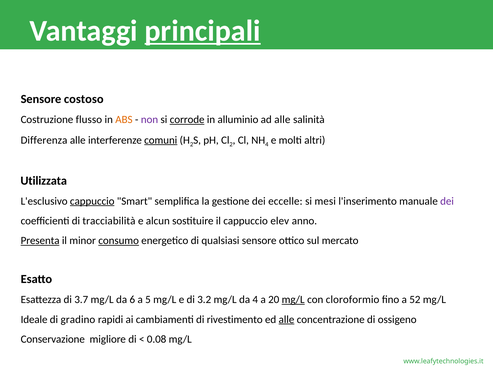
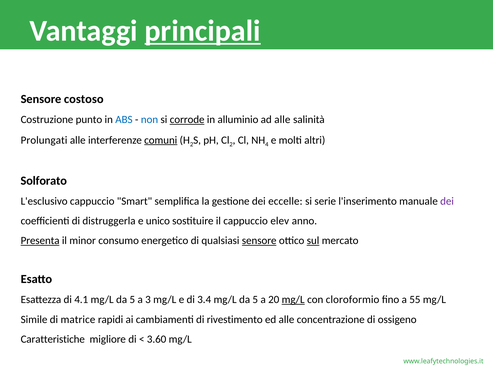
flusso: flusso -> punto (89, 119)
ABS colour: orange -> blue (124, 119)
non colour: purple -> blue (149, 119)
Differenza: Differenza -> Prolungati (44, 140)
Utilizzata: Utilizzata -> Solforato (44, 181)
cappuccio underline: present -> none (92, 201)
mesi: mesi -> serie (325, 201)
tracciabilità: tracciabilità -> distruggerla (109, 221)
alcun: alcun -> unico (158, 221)
consumo underline: present -> none (119, 240)
sensore underline: none -> present (259, 240)
sul underline: none -> present (313, 240)
3.7: 3.7 -> 4.1 (81, 299)
6: 6 -> 5 (132, 299)
5: 5 -> 3 (148, 299)
3.2: 3.2 -> 3.4 (204, 299)
4: 4 -> 5 (255, 299)
52: 52 -> 55 (415, 299)
Ideale: Ideale -> Simile (34, 319)
gradino: gradino -> matrice (78, 319)
alle underline: present -> none (287, 319)
Conservazione: Conservazione -> Caratteristiche (53, 339)
0.08: 0.08 -> 3.60 (157, 339)
